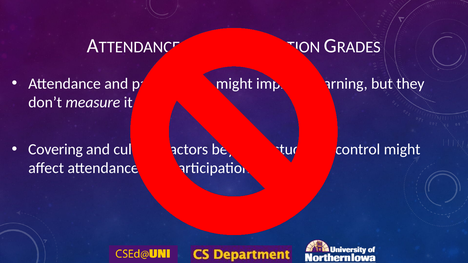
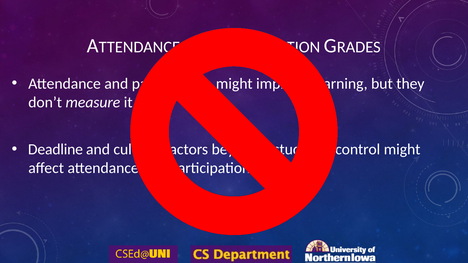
Covering: Covering -> Deadline (55, 150)
